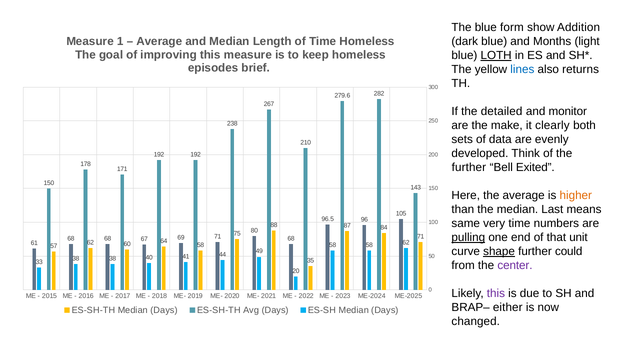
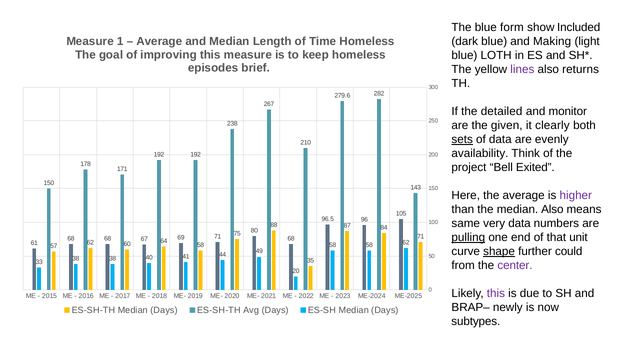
Addition: Addition -> Included (579, 27)
Months: Months -> Making (552, 41)
LOTH underline: present -> none (496, 55)
lines colour: blue -> purple (522, 69)
make: make -> given (507, 125)
sets underline: none -> present (462, 139)
developed: developed -> availability (480, 153)
further: further -> project (469, 167)
higher colour: orange -> purple (576, 195)
median Last: Last -> Also (552, 209)
very time: time -> data (519, 223)
either: either -> newly (508, 307)
changed: changed -> subtypes (476, 321)
